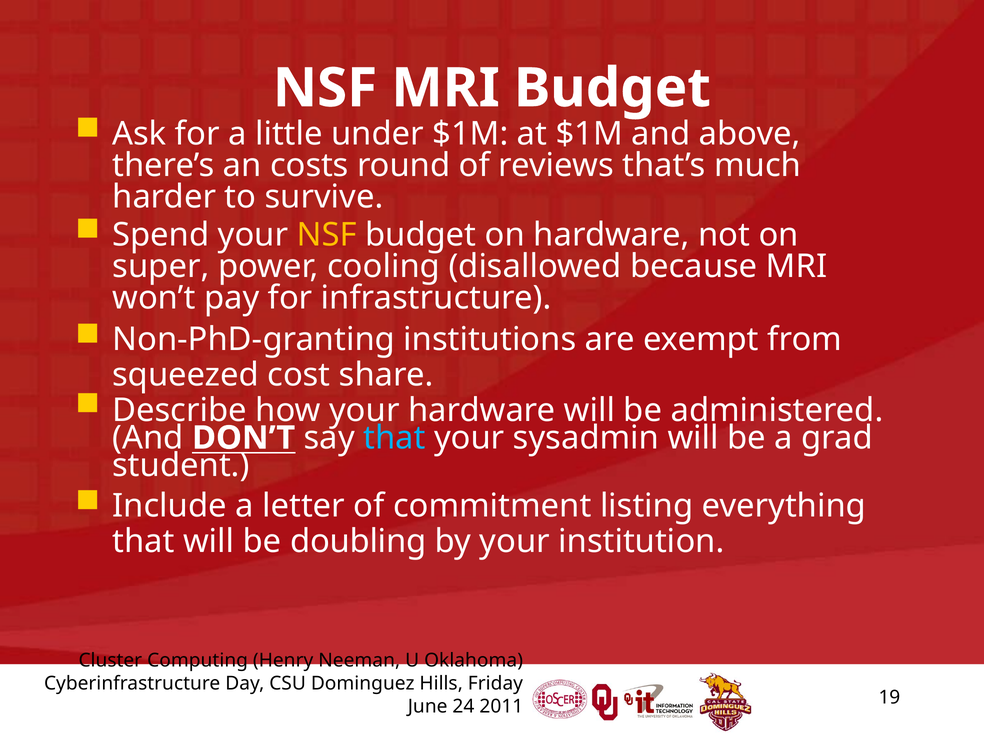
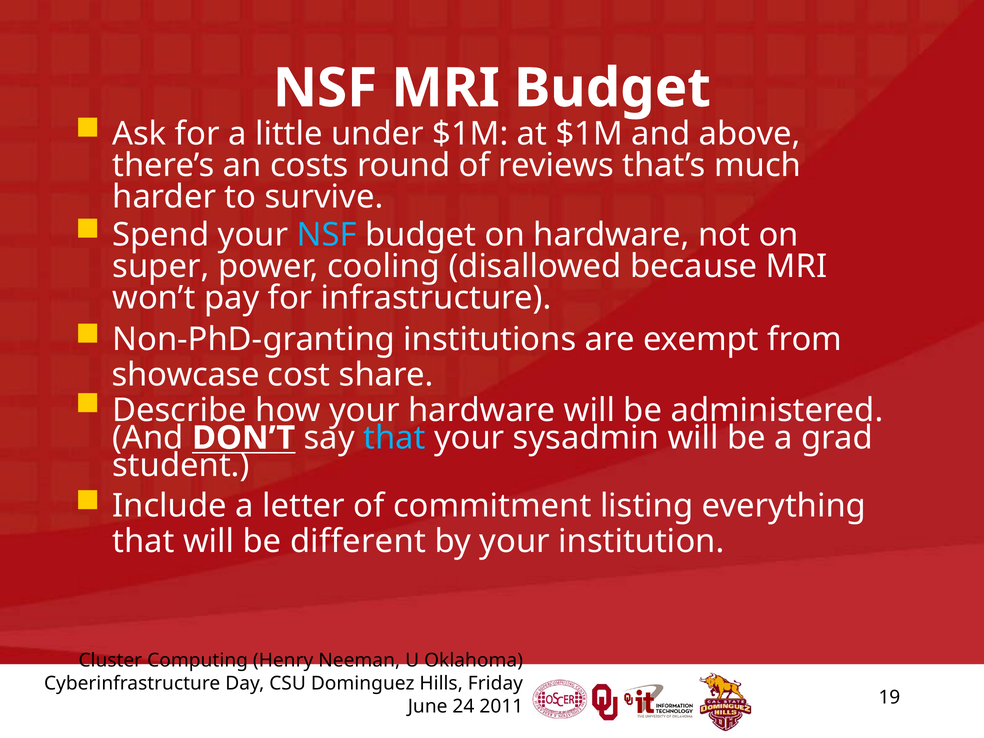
NSF colour: yellow -> light blue (327, 235)
squeezed: squeezed -> showcase (186, 375)
doubling: doubling -> different (358, 541)
